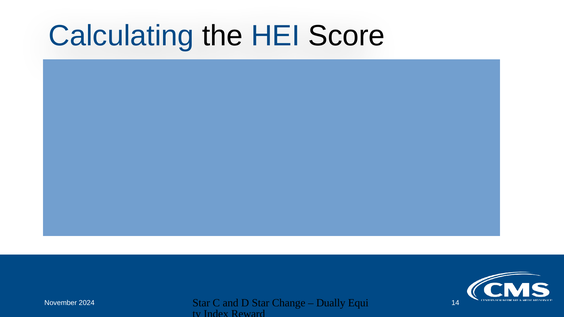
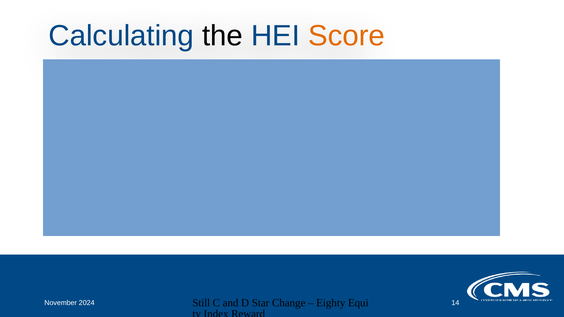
Score colour: black -> orange (347, 36)
Star: Star -> Still (201, 303)
Dually: Dually -> Eighty (331, 303)
